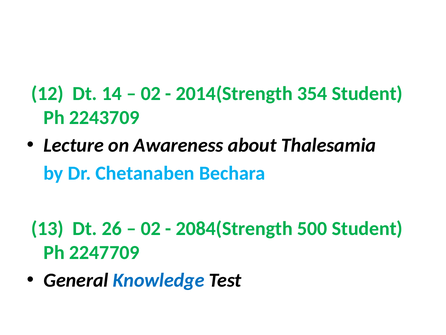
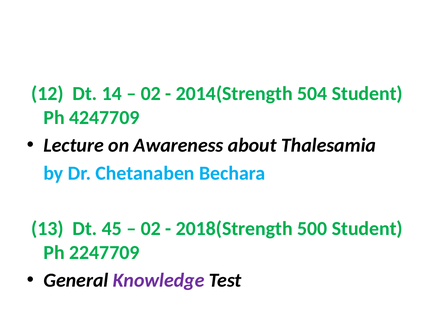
354: 354 -> 504 (312, 94)
2243709: 2243709 -> 4247709 (104, 117)
26: 26 -> 45 (112, 228)
2084(Strength: 2084(Strength -> 2018(Strength (234, 228)
Knowledge colour: blue -> purple (159, 280)
